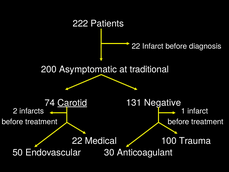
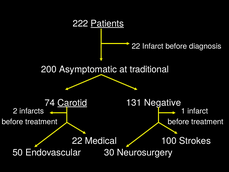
Patients underline: none -> present (107, 23)
Trauma: Trauma -> Strokes (195, 141)
Anticoagulant: Anticoagulant -> Neurosurgery (145, 152)
